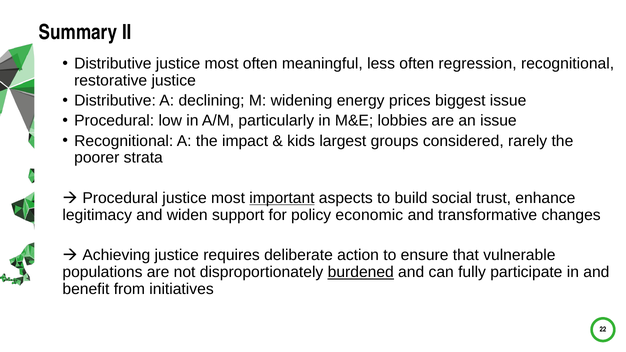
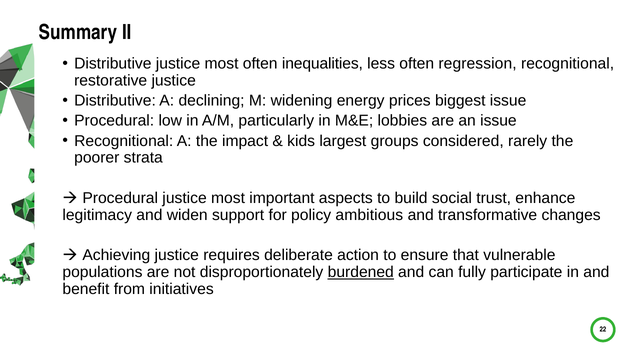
meaningful: meaningful -> inequalities (322, 64)
important underline: present -> none (282, 198)
economic: economic -> ambitious (369, 215)
